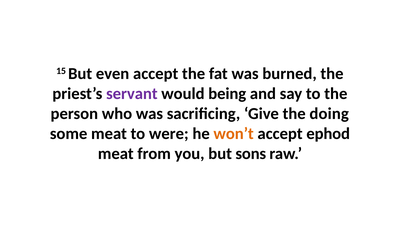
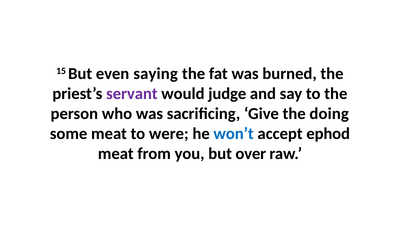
even accept: accept -> saying (156, 74)
being: being -> judge (227, 94)
won’t colour: orange -> blue (234, 134)
sons: sons -> over (251, 154)
